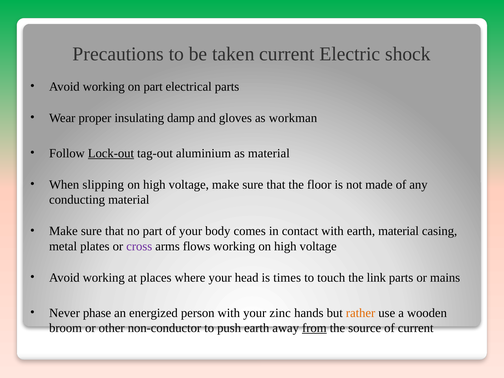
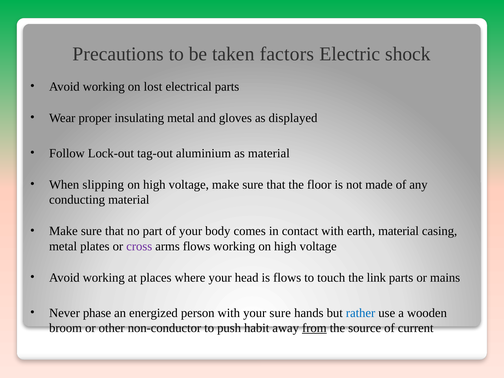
taken current: current -> factors (287, 54)
on part: part -> lost (153, 87)
insulating damp: damp -> metal (181, 118)
workman: workman -> displayed (293, 118)
Lock-out underline: present -> none (111, 153)
is times: times -> flows (287, 278)
your zinc: zinc -> sure (280, 313)
rather colour: orange -> blue (361, 313)
push earth: earth -> habit (257, 328)
